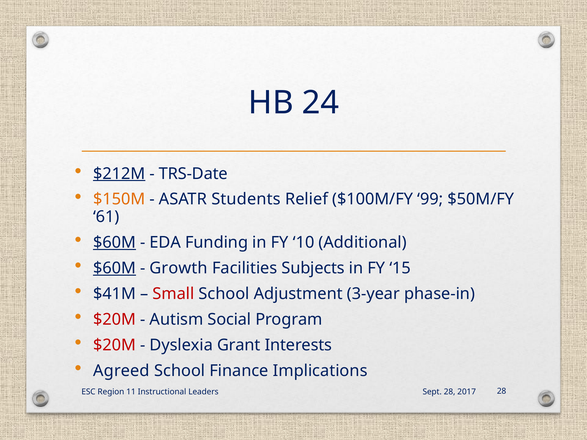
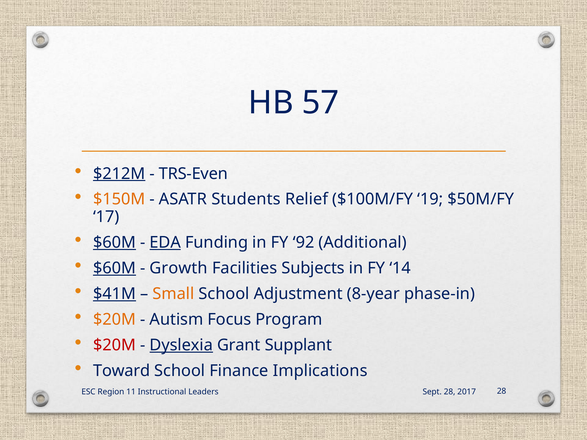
24: 24 -> 57 (321, 103)
TRS-Date: TRS-Date -> TRS-Even (193, 174)
99: 99 -> 19 (430, 199)
61: 61 -> 17 (106, 217)
EDA underline: none -> present (165, 243)
10: 10 -> 92 (304, 243)
15: 15 -> 14 (400, 268)
$41M underline: none -> present (114, 294)
Small colour: red -> orange (173, 294)
3-year: 3-year -> 8-year (373, 294)
$20M colour: red -> orange (114, 320)
Social: Social -> Focus (229, 320)
Dyslexia underline: none -> present (181, 345)
Interests: Interests -> Supplant (298, 345)
Agreed: Agreed -> Toward (122, 371)
